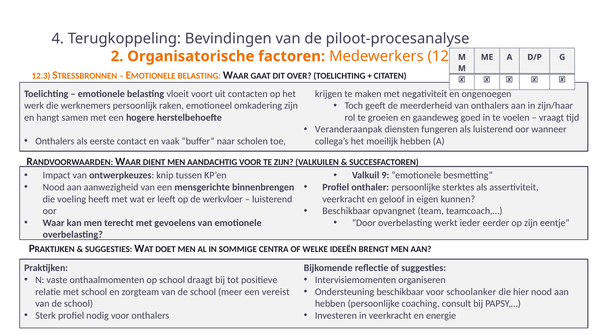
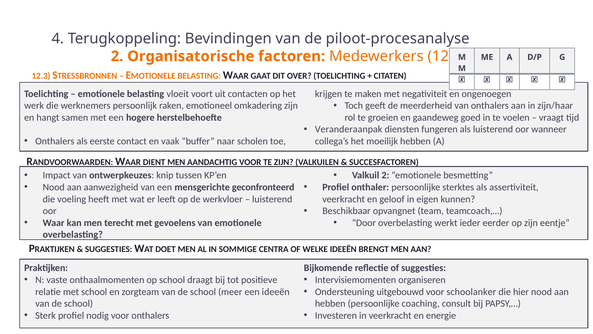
Valkuil 9: 9 -> 2 (385, 175)
binnenbrengen: binnenbrengen -> geconfronteerd (263, 187)
Ondersteuning beschikbaar: beschikbaar -> uitgebouwd (400, 292)
een vereist: vereist -> ideeën (276, 292)
